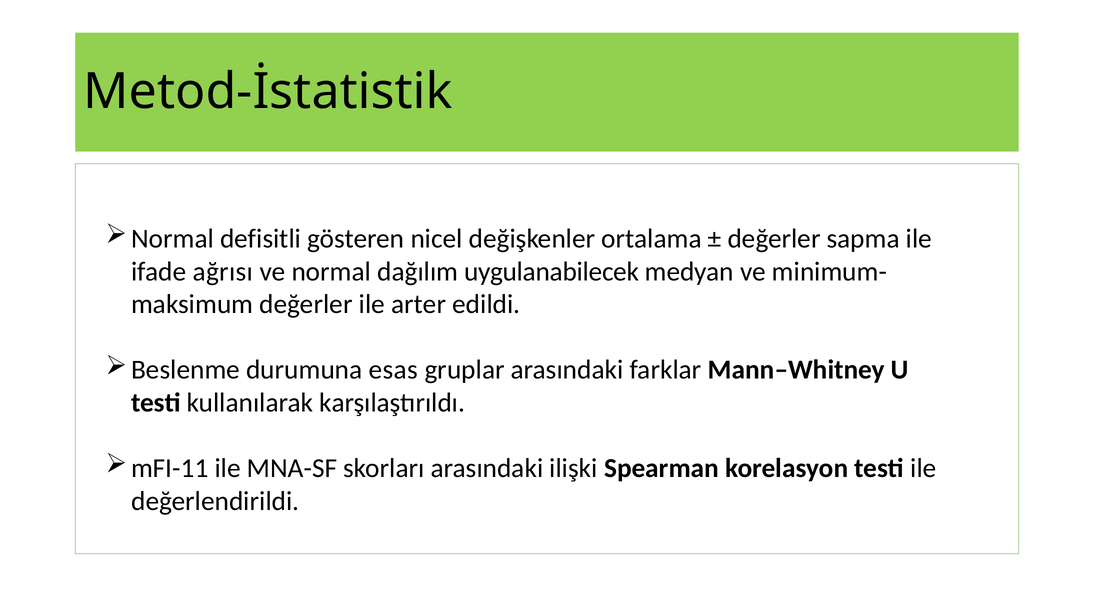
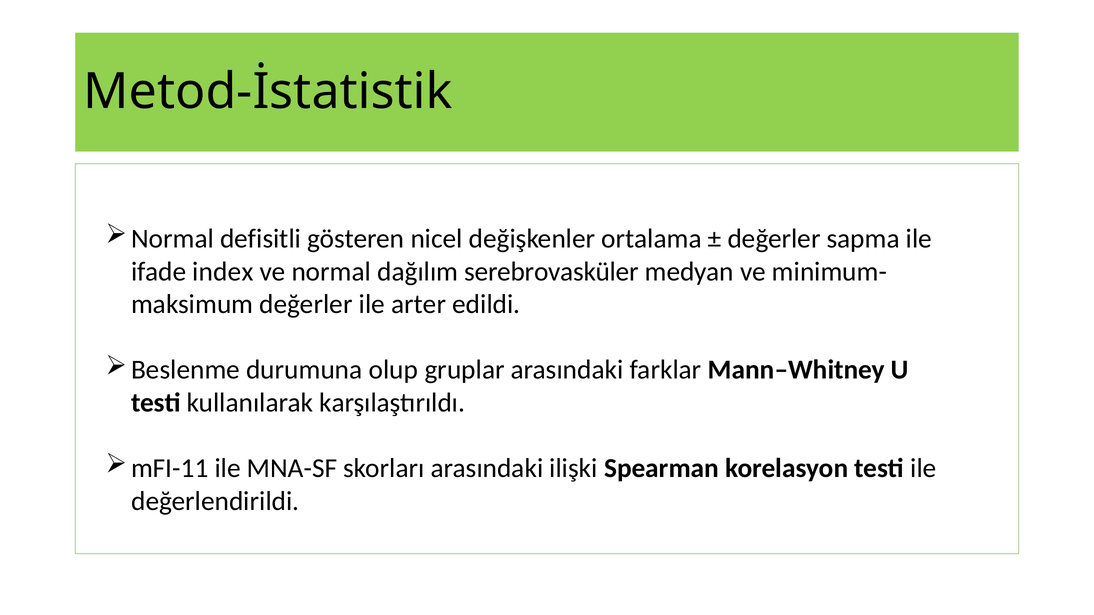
ağrısı: ağrısı -> index (223, 272)
uygulanabilecek: uygulanabilecek -> serebrovasküler (552, 272)
esas: esas -> olup (393, 370)
